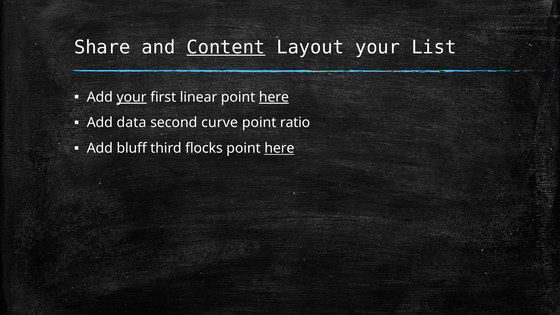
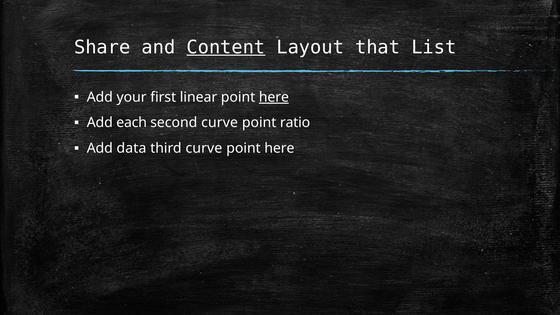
Layout your: your -> that (378, 47)
your underline: present -> none (132, 97)
data: data -> each (132, 123)
bluff: bluff -> data (131, 148)
third flocks: flocks -> curve (204, 148)
here underline: present -> none (279, 148)
